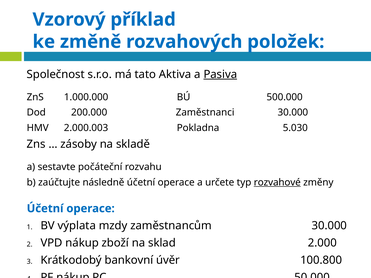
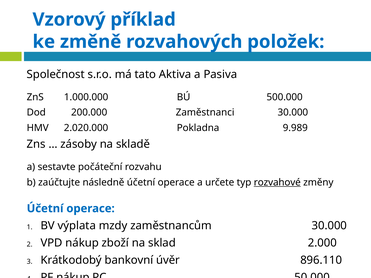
Pasiva underline: present -> none (220, 74)
2.000.003: 2.000.003 -> 2.020.000 (86, 128)
5.030: 5.030 -> 9.989 (295, 128)
100.800: 100.800 -> 896.110 (321, 260)
